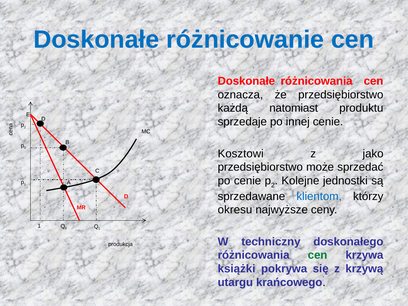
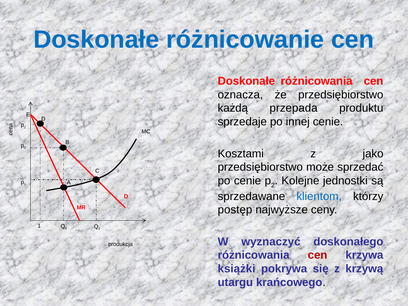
natomiast: natomiast -> przepada (294, 108)
Kosztowi: Kosztowi -> Kosztami (241, 154)
okresu: okresu -> postęp (235, 210)
techniczny: techniczny -> wyznaczyć (271, 242)
cen colour: green -> red (318, 255)
